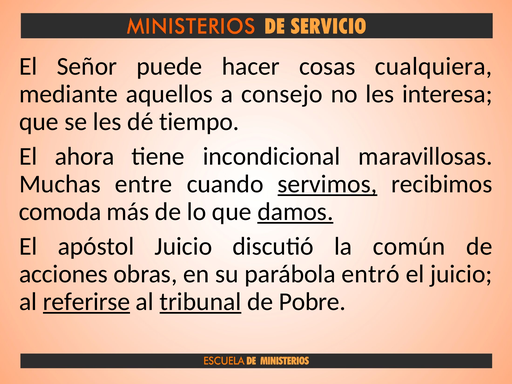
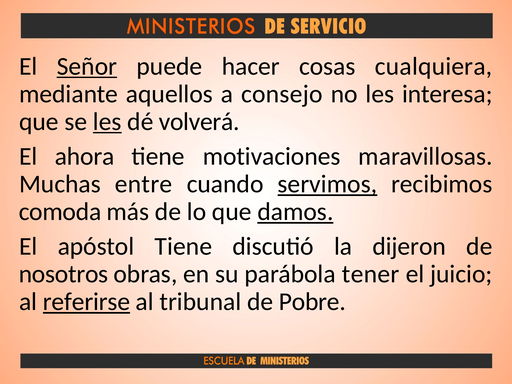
Señor underline: none -> present (87, 66)
les underline: none -> present (107, 122)
tiempo: tiempo -> volverá (199, 122)
incondicional: incondicional -> motivaciones (272, 156)
apóstol Juicio: Juicio -> Tiene (183, 247)
común: común -> dijeron (409, 247)
acciones: acciones -> nosotros (63, 274)
entró: entró -> tener (371, 274)
tribunal underline: present -> none (200, 302)
